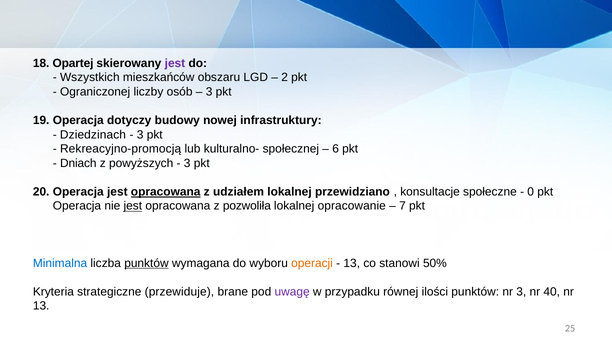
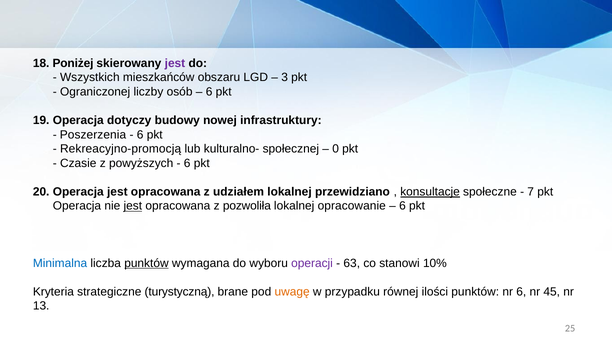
Opartej: Opartej -> Poniżej (73, 63)
2: 2 -> 3 (285, 78)
3: 3 -> 6 (209, 92)
Dziedzinach: Dziedzinach -> Poszerzenia (93, 135)
3: 3 -> 6 (140, 135)
6: 6 -> 0 (336, 149)
Dniach: Dniach -> Czasie (78, 163)
3: 3 -> 6 (187, 163)
opracowana underline: present -> none (166, 192)
konsultacje underline: none -> present (430, 192)
0: 0 -> 7 (531, 192)
7: 7 -> 6 (402, 206)
operacji colour: orange -> purple (312, 263)
13: 13 -> 63 (352, 263)
50%: 50% -> 10% (435, 263)
przewiduje: przewiduje -> turystyczną (180, 292)
uwagę colour: purple -> orange (292, 292)
nr 3: 3 -> 6 (521, 292)
40: 40 -> 45 (552, 292)
